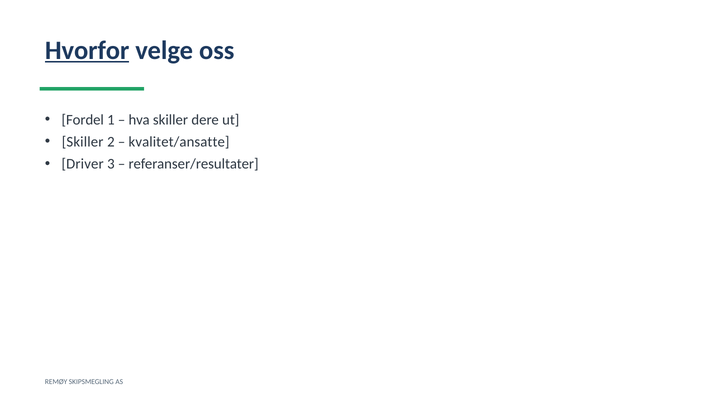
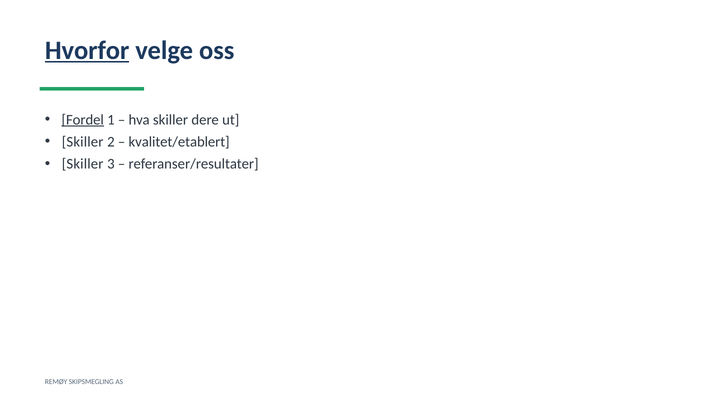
Fordel underline: none -> present (83, 120)
kvalitet/ansatte: kvalitet/ansatte -> kvalitet/etablert (179, 142)
Driver: Driver -> Skiller (83, 164)
